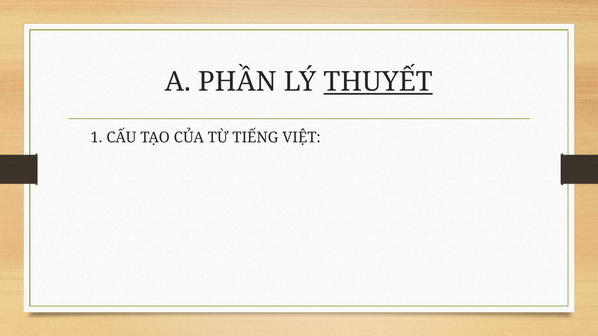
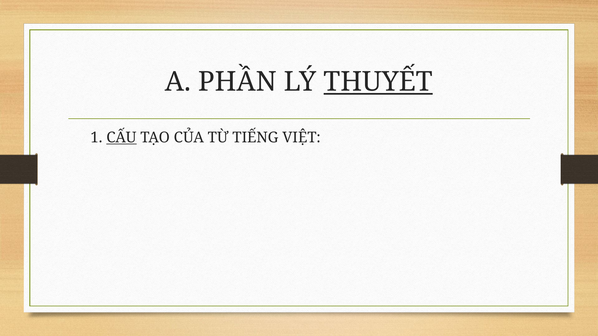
CẤU underline: none -> present (121, 138)
